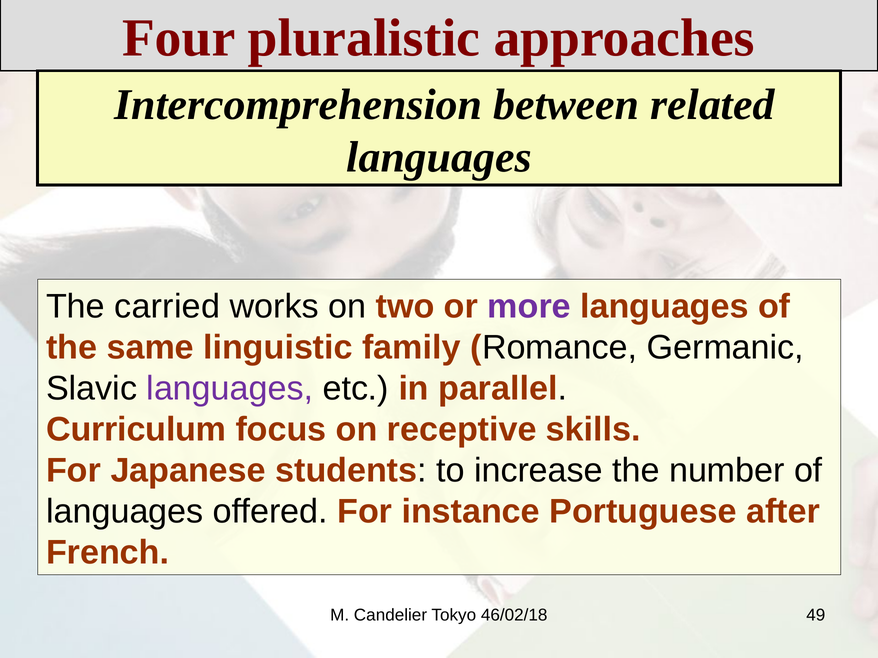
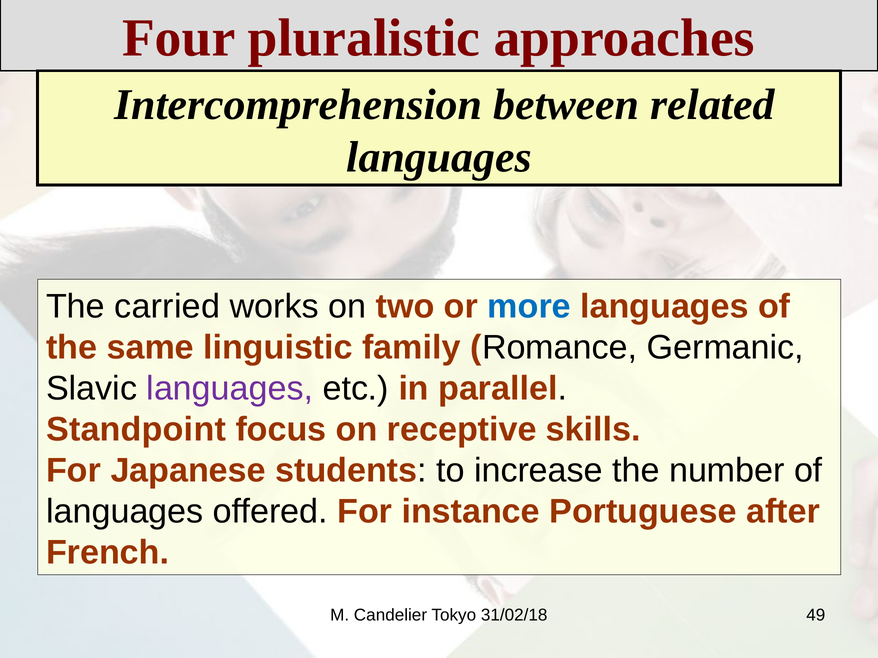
more colour: purple -> blue (529, 307)
Curriculum: Curriculum -> Standpoint (136, 430)
46/02/18: 46/02/18 -> 31/02/18 (514, 615)
